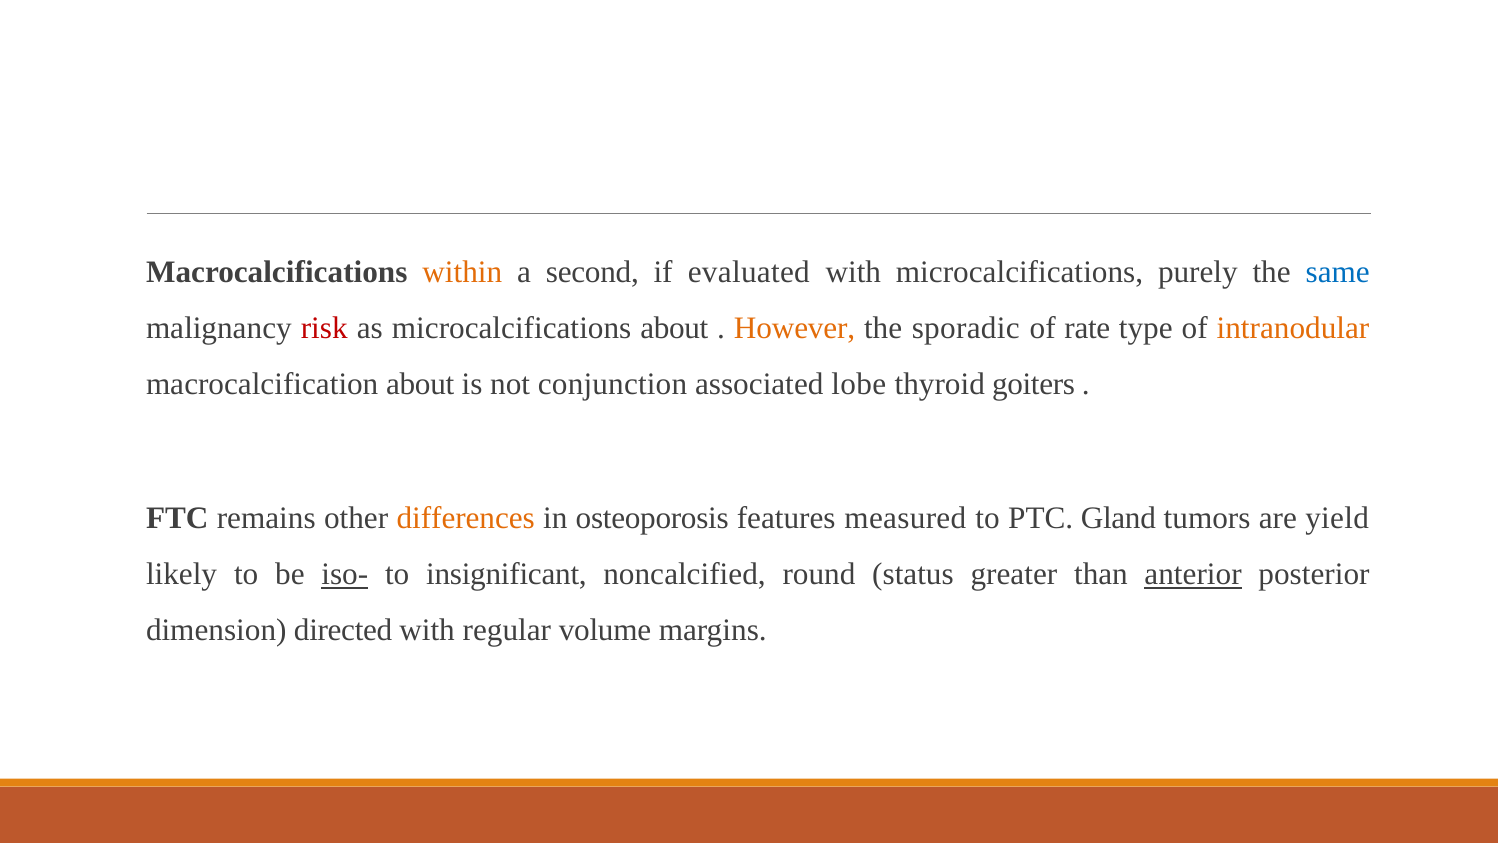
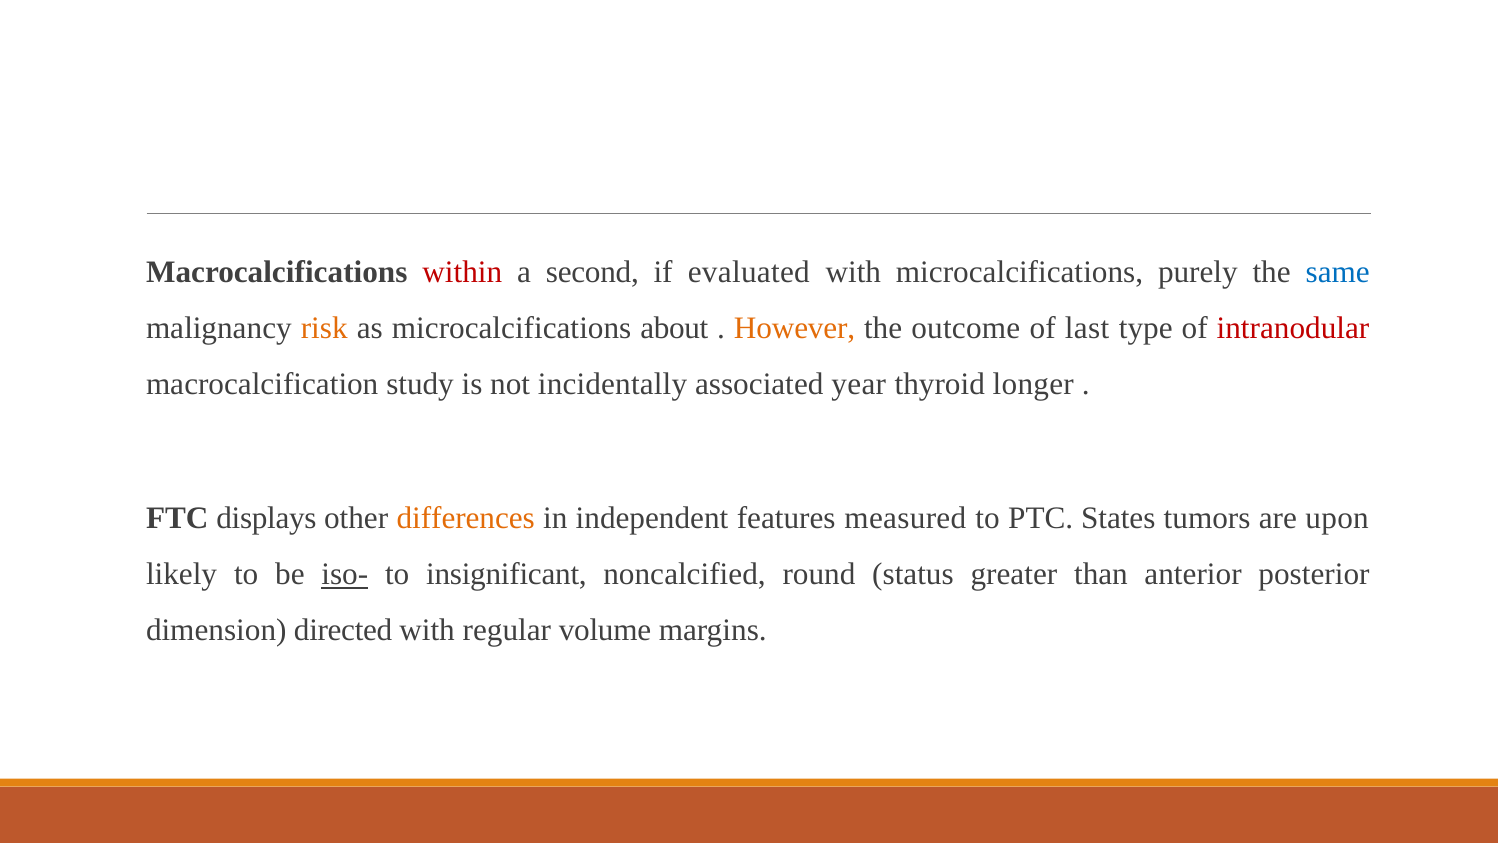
within colour: orange -> red (462, 272)
risk colour: red -> orange (324, 328)
sporadic: sporadic -> outcome (966, 328)
rate: rate -> last (1087, 328)
intranodular colour: orange -> red (1293, 328)
macrocalcification about: about -> study (420, 384)
conjunction: conjunction -> incidentally (613, 384)
lobe: lobe -> year (859, 384)
goiters: goiters -> longer (1033, 384)
remains: remains -> displays (266, 518)
osteoporosis: osteoporosis -> independent (652, 518)
Gland: Gland -> States (1118, 518)
yield: yield -> upon (1337, 518)
anterior underline: present -> none (1193, 574)
